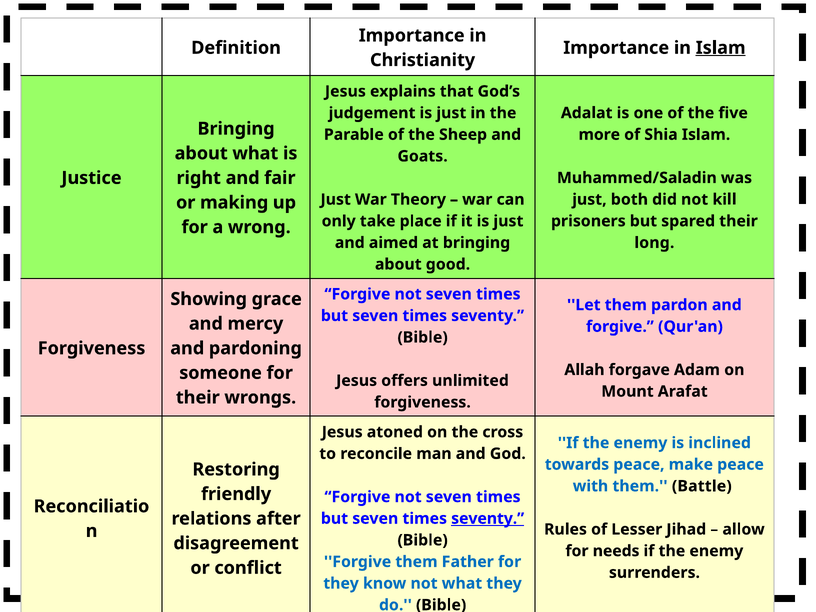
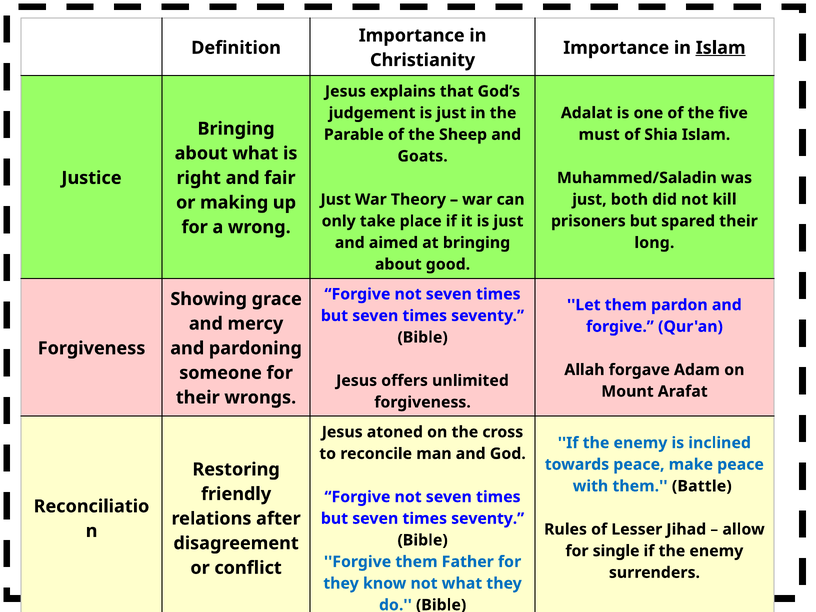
more: more -> must (599, 135)
seventy underline: present -> none (488, 519)
needs: needs -> single (616, 551)
